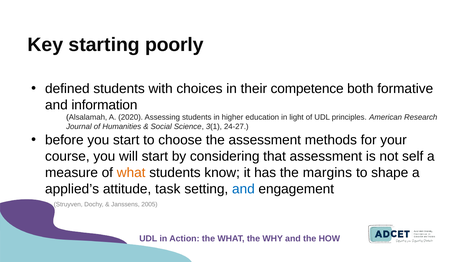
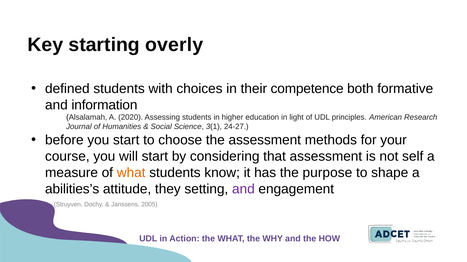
poorly: poorly -> overly (174, 45)
margins: margins -> purpose (327, 173)
applied’s: applied’s -> abilities’s (72, 189)
task: task -> they (168, 189)
and colour: blue -> purple (243, 189)
